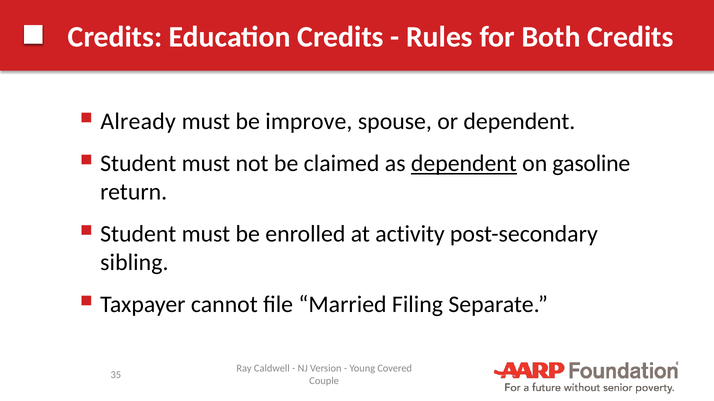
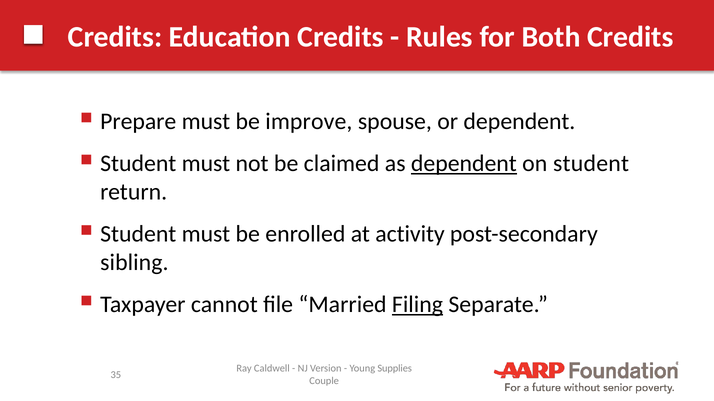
Already: Already -> Prepare (138, 122)
on gasoline: gasoline -> student (591, 164)
Filing underline: none -> present (417, 305)
Covered: Covered -> Supplies (395, 369)
